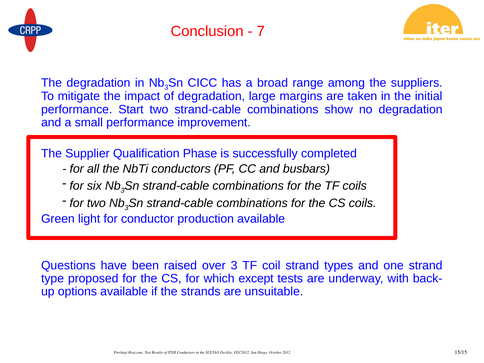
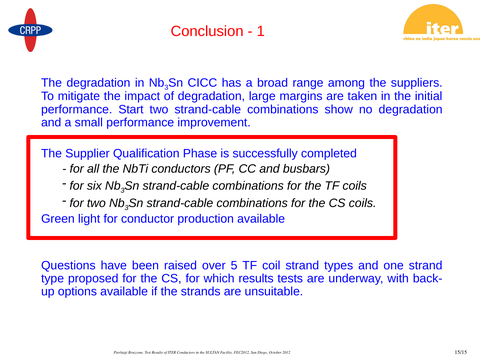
7: 7 -> 1 (261, 31)
over 3: 3 -> 5 (234, 265)
which except: except -> results (256, 278)
